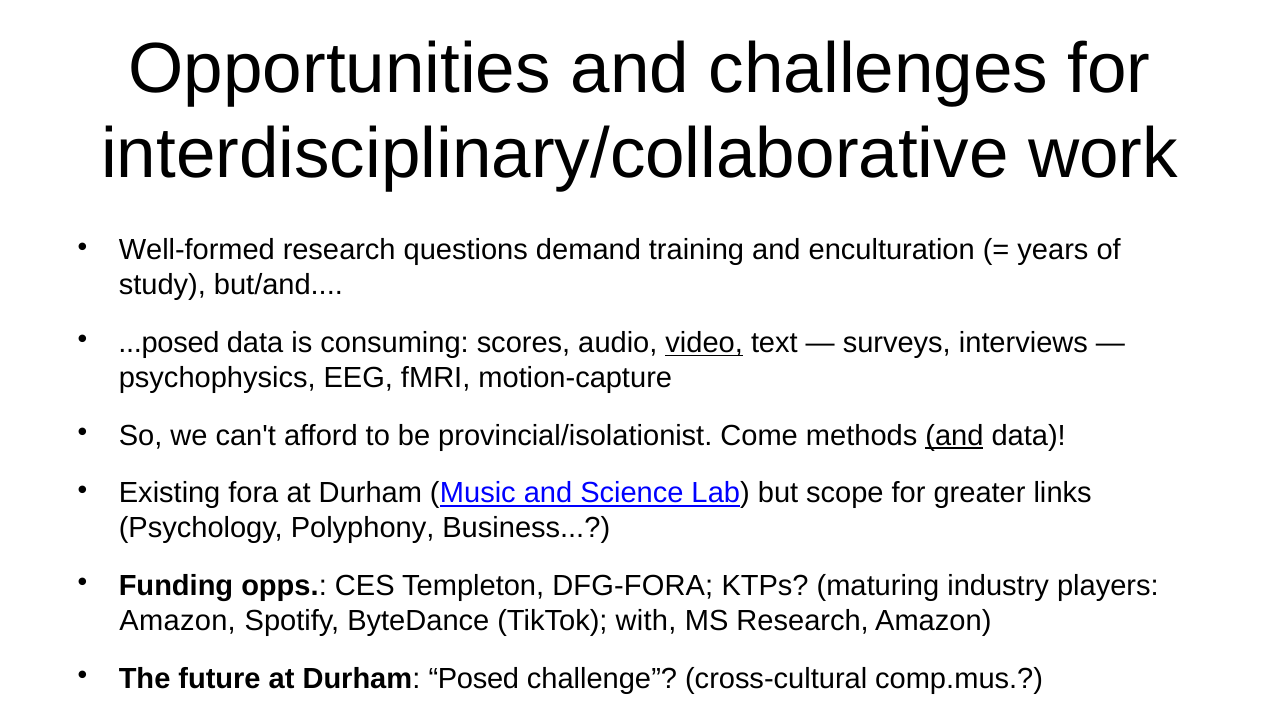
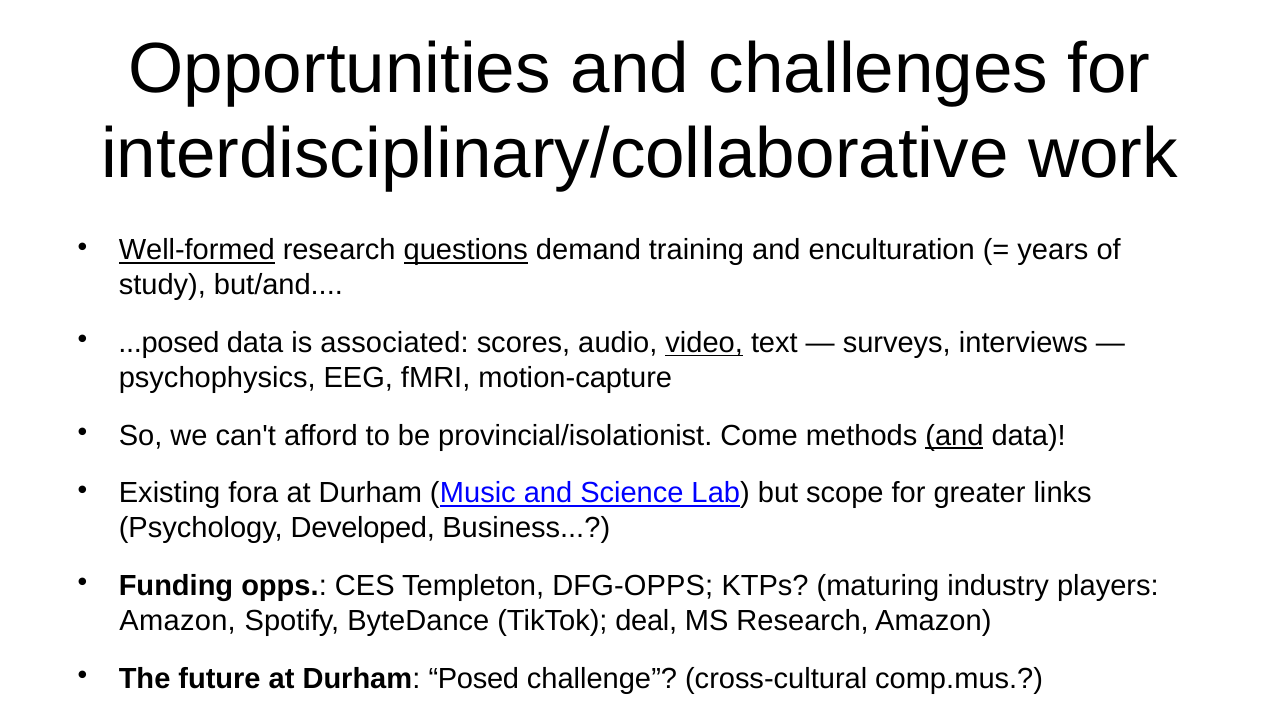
Well-formed underline: none -> present (197, 250)
questions underline: none -> present (466, 250)
consuming: consuming -> associated (394, 343)
Polyphony: Polyphony -> Developed (363, 528)
DFG-FORA: DFG-FORA -> DFG-OPPS (633, 586)
with: with -> deal (646, 621)
